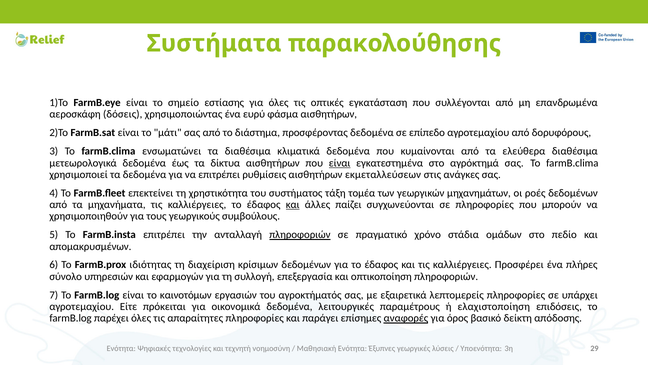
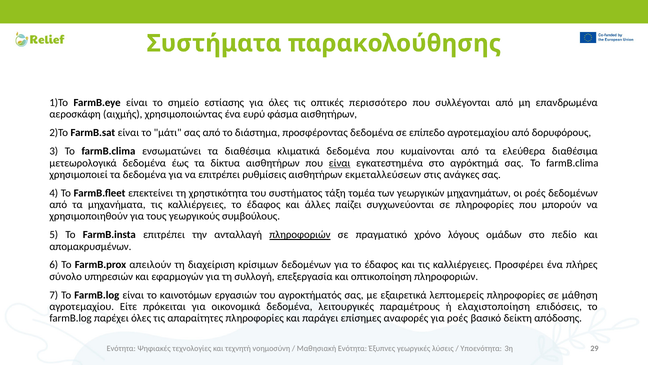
εγκατάσταση: εγκατάσταση -> περισσότερο (378, 103)
δόσεις: δόσεις -> αιχμής (123, 114)
και underline: present -> none (293, 204)
στάδια: στάδια -> λόγους (464, 234)
ιδιότητας: ιδιότητας -> απειλούν (150, 265)
υπάρχει: υπάρχει -> μάθηση (580, 295)
αναφορές underline: present -> none (406, 318)
για όρος: όρος -> ροές (457, 318)
